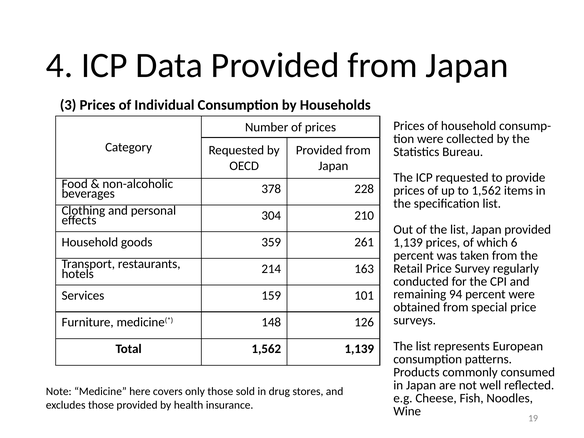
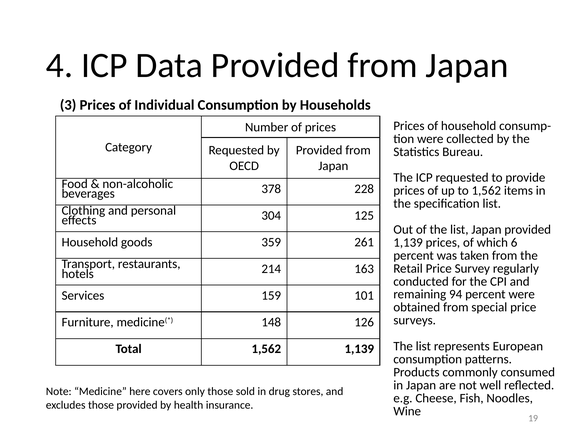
210: 210 -> 125 (364, 216)
